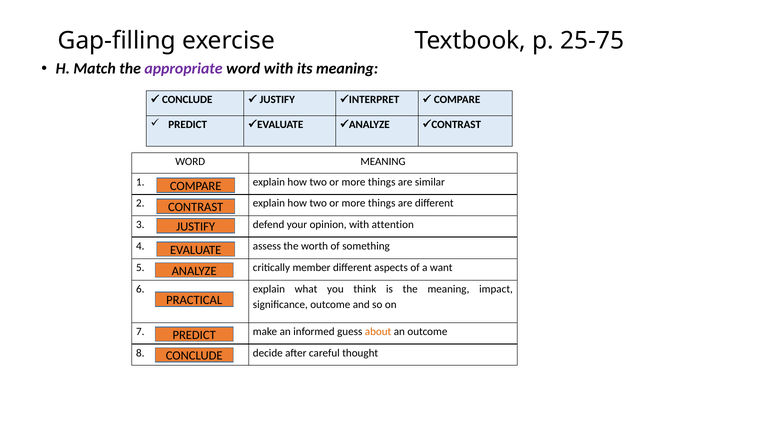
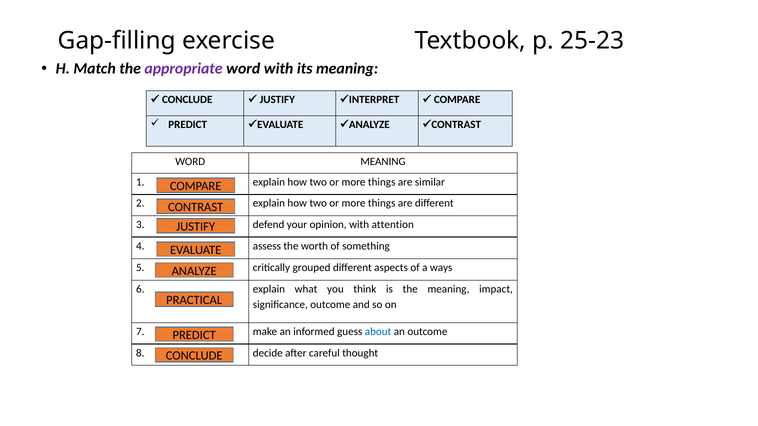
25-75: 25-75 -> 25-23 (592, 41)
member: member -> grouped (312, 268)
want: want -> ways (441, 268)
about colour: orange -> blue (378, 332)
